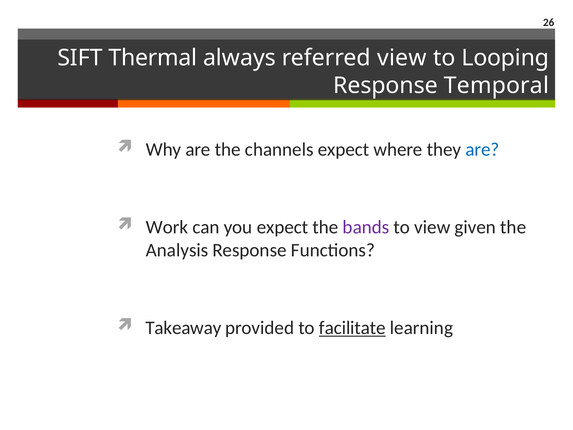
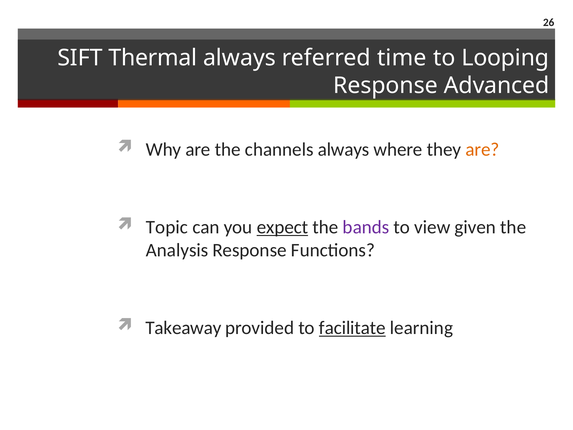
referred view: view -> time (402, 58)
Temporal: Temporal -> Advanced (497, 86)
channels expect: expect -> always (344, 149)
are colour: blue -> orange (482, 149)
Work: Work -> Topic (167, 227)
expect underline: none -> present (282, 227)
